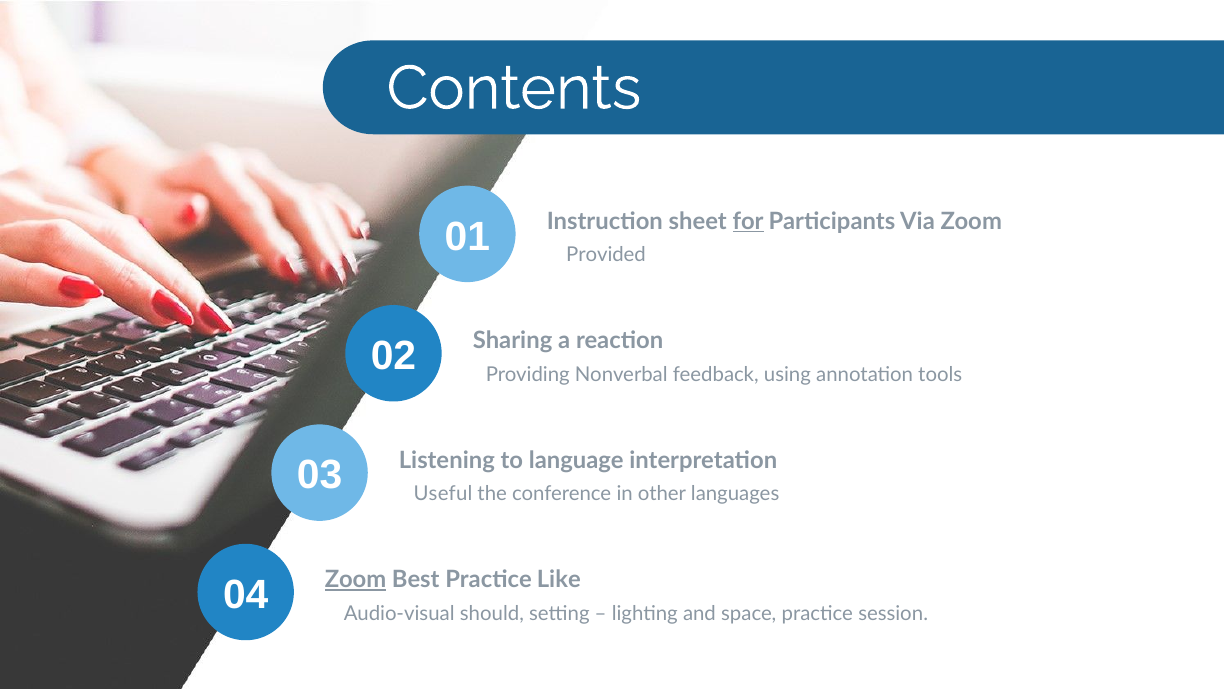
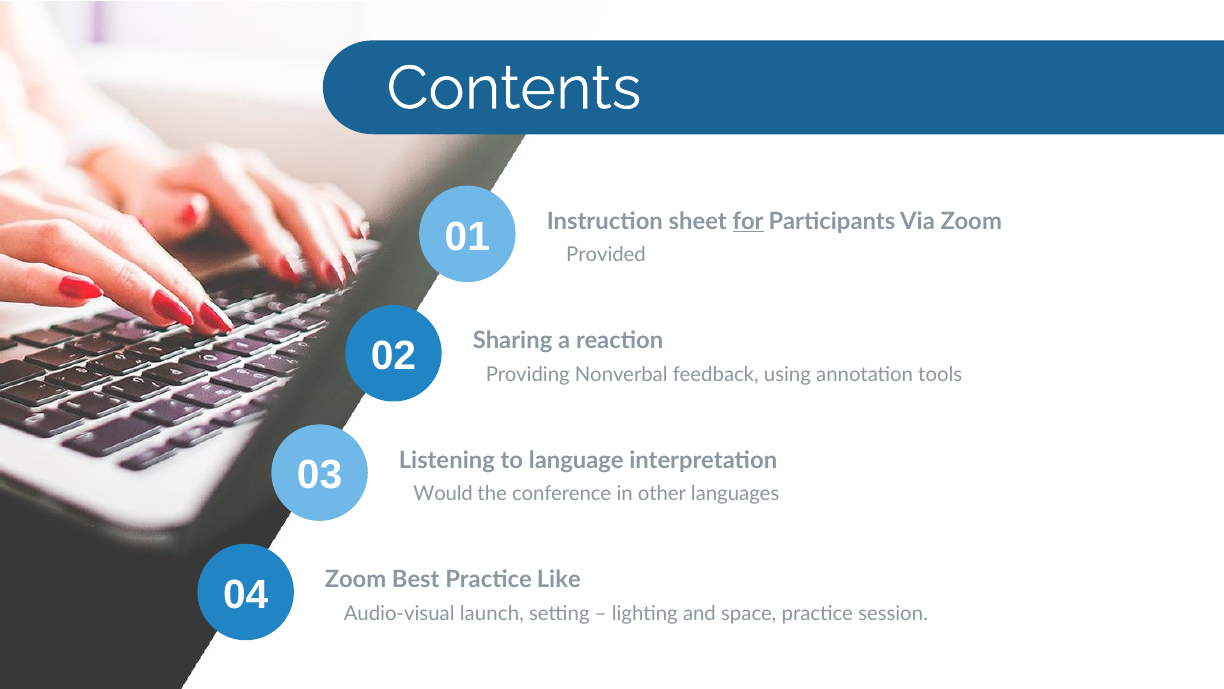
Useful: Useful -> Would (443, 494)
Zoom underline: present -> none (356, 579)
should: should -> launch (492, 613)
